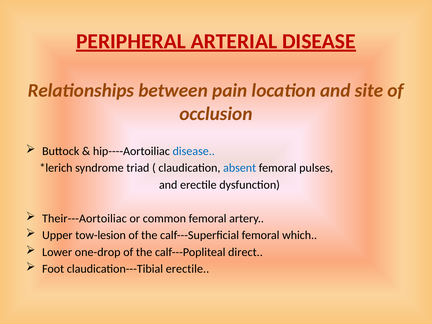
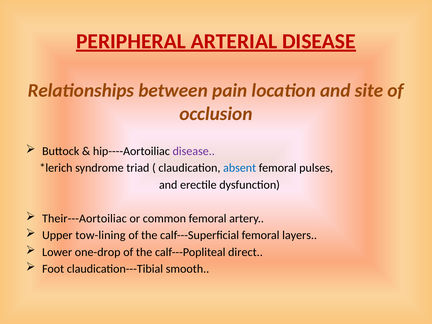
disease colour: blue -> purple (194, 151)
tow-lesion: tow-lesion -> tow-lining (100, 235)
which: which -> layers (300, 235)
claudication---Tibial erectile: erectile -> smooth (188, 269)
